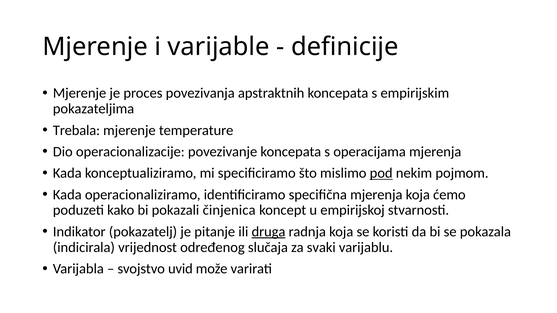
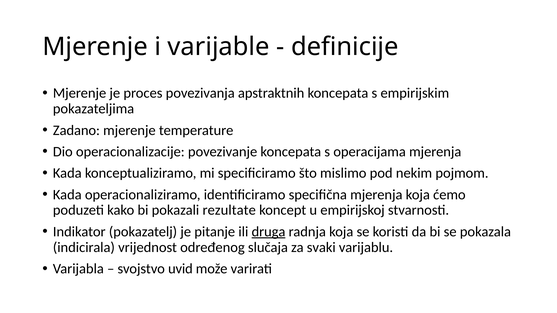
Trebala: Trebala -> Zadano (76, 130)
pod underline: present -> none (381, 173)
činjenica: činjenica -> rezultate (229, 210)
